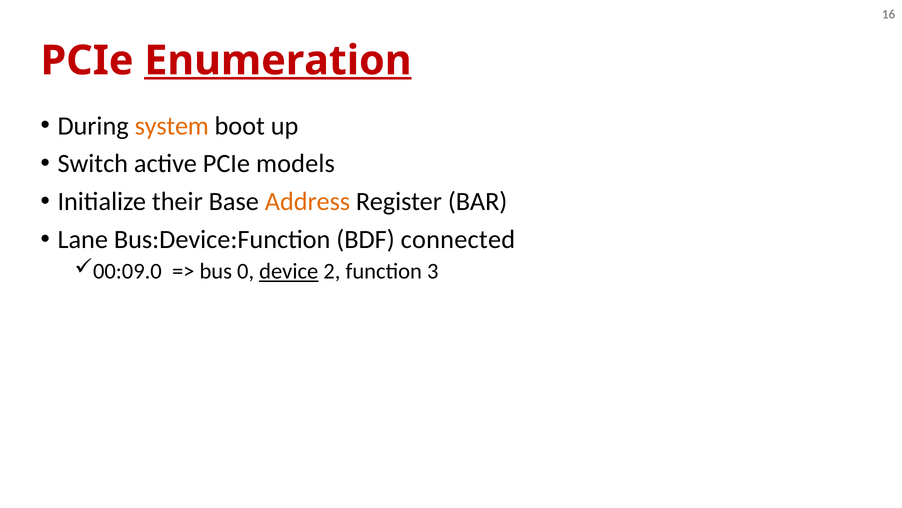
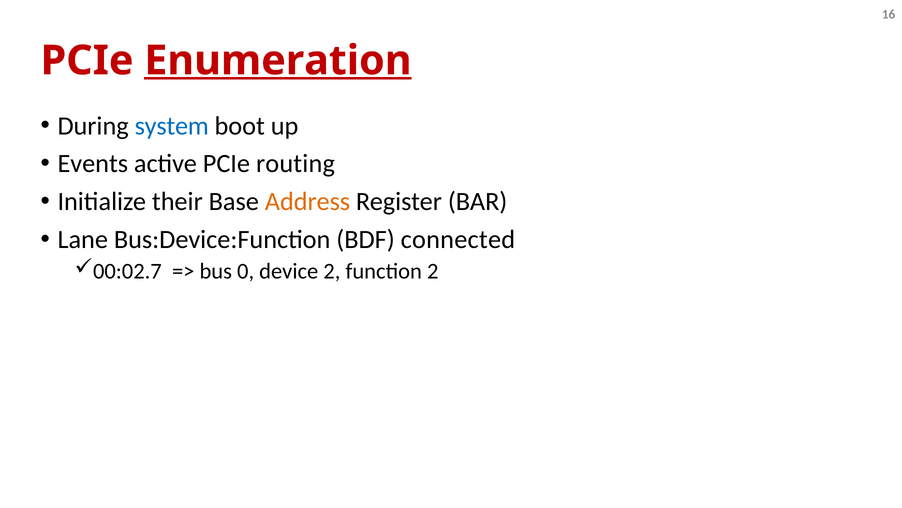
system colour: orange -> blue (172, 126)
Switch: Switch -> Events (93, 164)
models: models -> routing (295, 164)
00:09.0: 00:09.0 -> 00:02.7 (127, 271)
device underline: present -> none (289, 271)
function 3: 3 -> 2 (433, 271)
